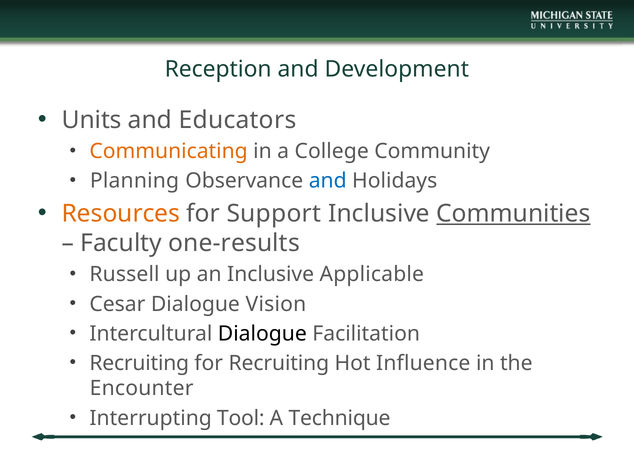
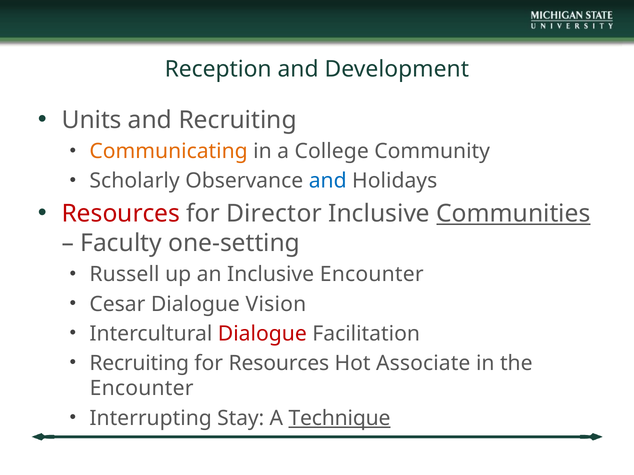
and Educators: Educators -> Recruiting (238, 120)
Planning: Planning -> Scholarly (135, 181)
Resources colour: orange -> red (121, 214)
Support: Support -> Director (274, 214)
one-results: one-results -> one-setting (234, 243)
Inclusive Applicable: Applicable -> Encounter (372, 275)
Dialogue colour: black -> red (262, 334)
for Recruiting: Recruiting -> Resources (279, 364)
Influence: Influence -> Associate (423, 364)
Tool: Tool -> Stay (241, 418)
Technique underline: none -> present (340, 418)
